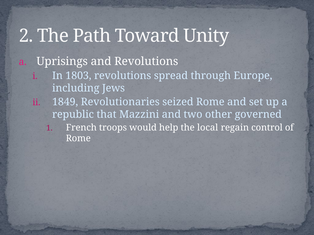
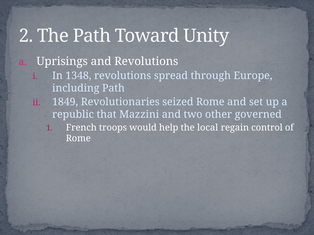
1803: 1803 -> 1348 (78, 76)
including Jews: Jews -> Path (113, 88)
